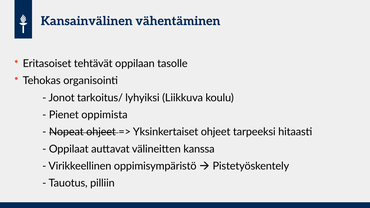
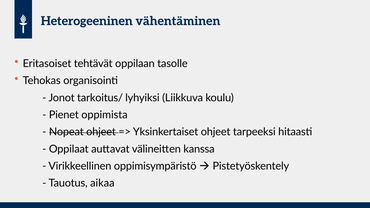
Kansainvälinen: Kansainvälinen -> Heterogeeninen (87, 21)
pilliin: pilliin -> aikaa (102, 183)
